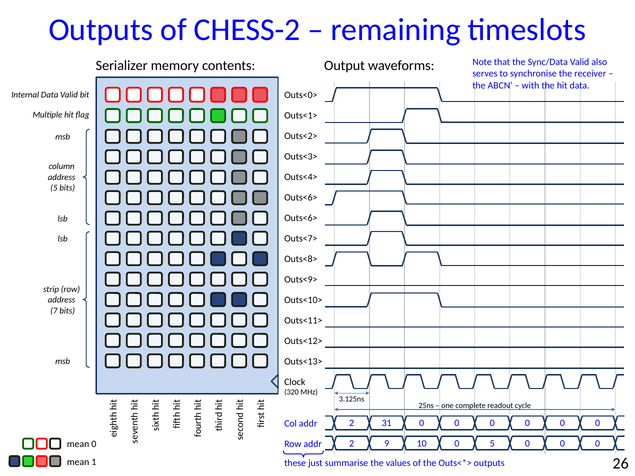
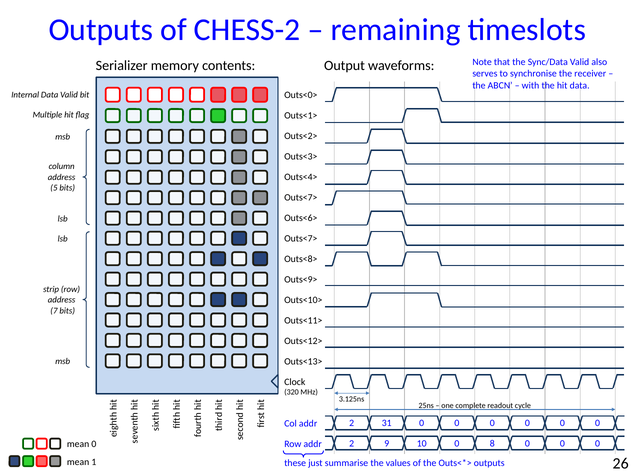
Outs<6>: Outs<6> -> Outs<7> (301, 198)
0 5: 5 -> 8 (492, 444)
